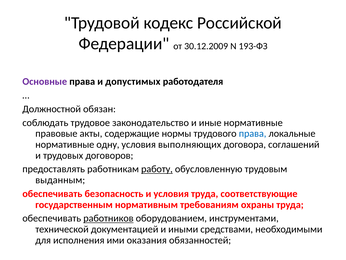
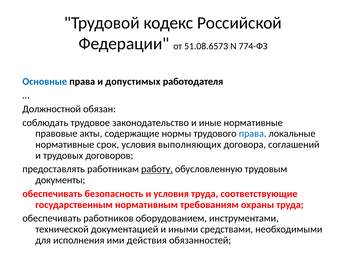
30.12.2009: 30.12.2009 -> 51.08.6573 (206, 46)
193-ФЗ: 193-ФЗ -> 774-ФЗ (253, 46)
Основные colour: purple -> blue (45, 81)
одну: одну -> срок (108, 144)
выданным: выданным -> документы (60, 180)
работников underline: present -> none (108, 218)
оказания: оказания -> действия (147, 240)
